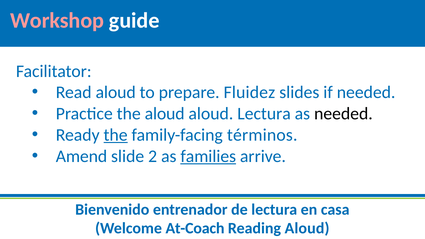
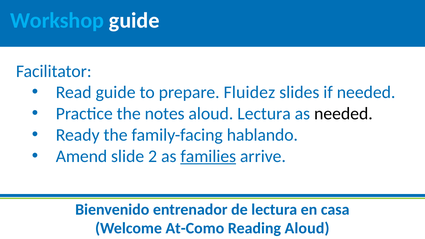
Workshop colour: pink -> light blue (57, 21)
Read aloud: aloud -> guide (116, 92)
the aloud: aloud -> notes (165, 114)
the underline: present -> none (116, 135)
términos: términos -> hablando (262, 135)
At-Coach: At-Coach -> At-Como (195, 228)
